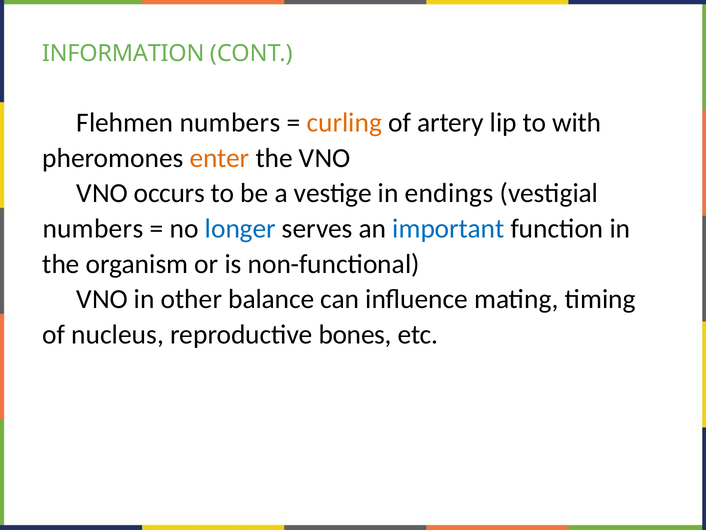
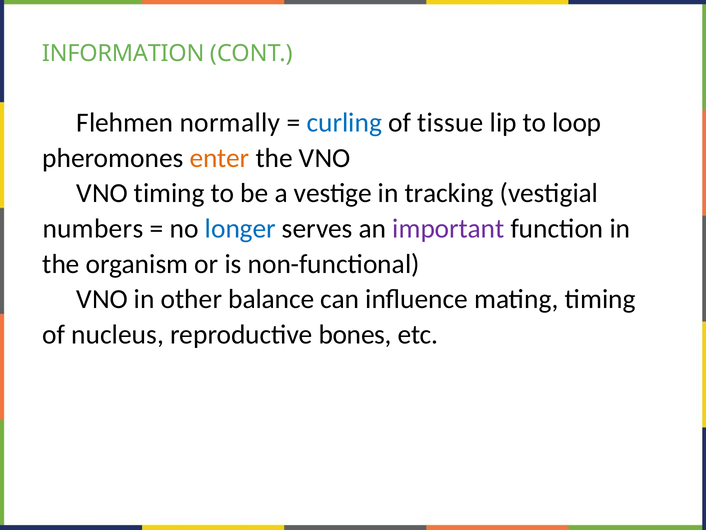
numbers: numbers -> normally (230, 123)
curling colour: orange -> blue (344, 123)
artery: artery -> tissue (450, 123)
with: with -> loop (577, 123)
occurs: occurs -> timing (169, 193)
endings: endings -> tracking (449, 193)
important colour: blue -> purple (448, 228)
